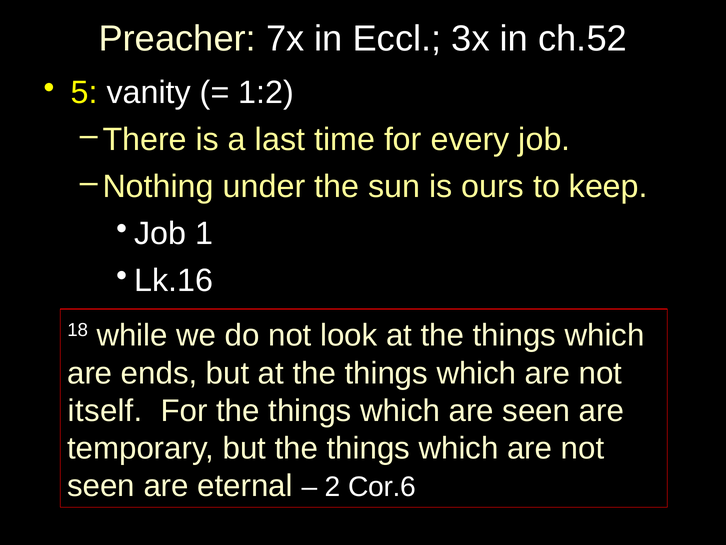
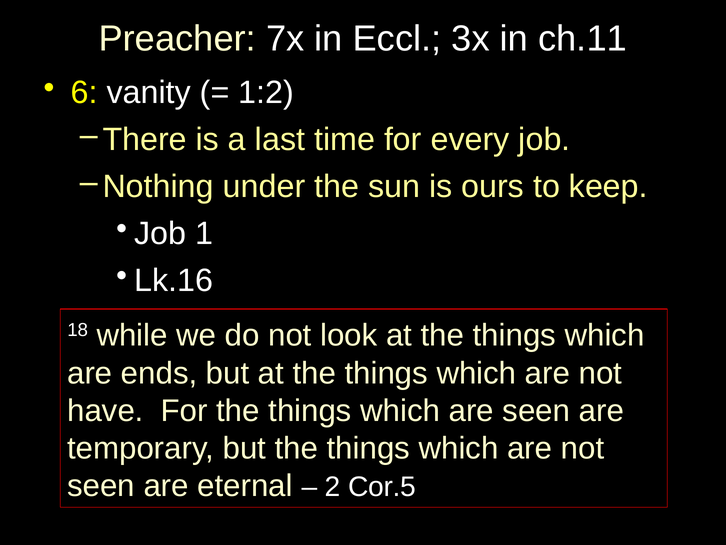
ch.52: ch.52 -> ch.11 (583, 39)
5: 5 -> 6 (84, 93)
itself: itself -> have (105, 411)
Cor.6: Cor.6 -> Cor.5 (382, 487)
